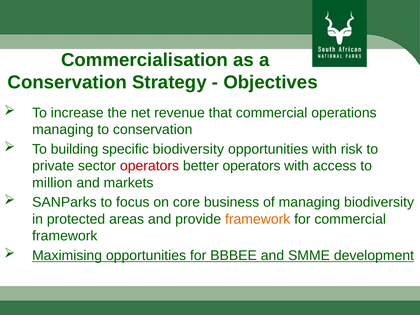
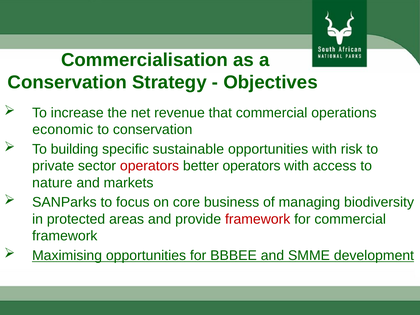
managing: managing -> economic (63, 130)
specific biodiversity: biodiversity -> sustainable (188, 149)
million: million -> nature (52, 183)
framework colour: orange -> red (258, 219)
